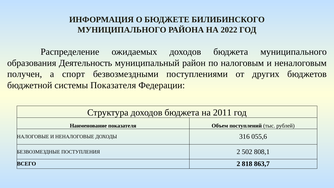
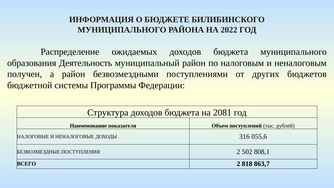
а спорт: спорт -> район (74, 74)
системы Показателя: Показателя -> Программы (113, 85)
2011: 2011 -> 2081 (222, 112)
